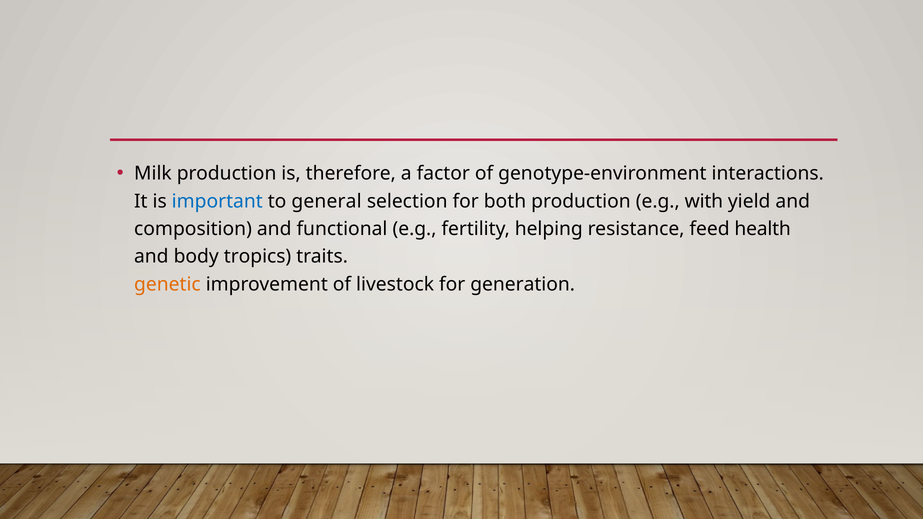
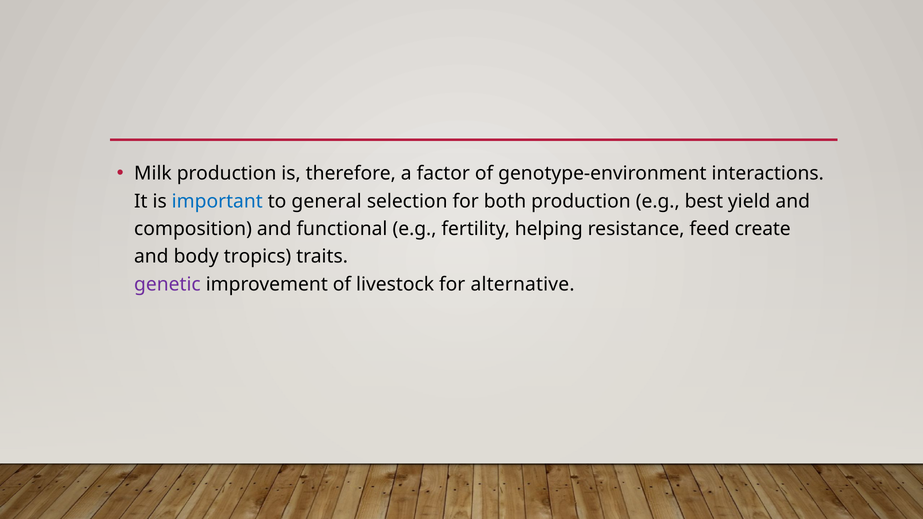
with: with -> best (704, 201)
health: health -> create (763, 229)
genetic colour: orange -> purple (167, 284)
generation: generation -> alternative (523, 284)
